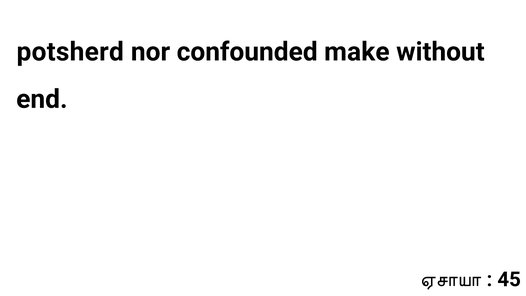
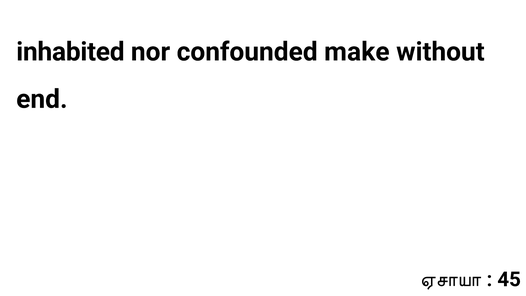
potsherd: potsherd -> inhabited (70, 52)
